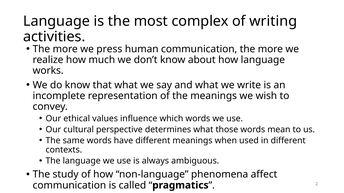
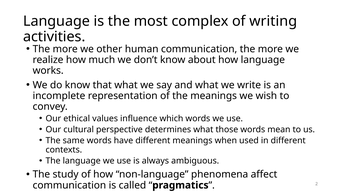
press: press -> other (109, 49)
